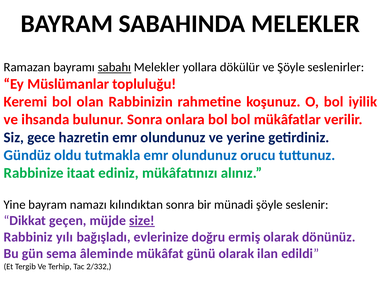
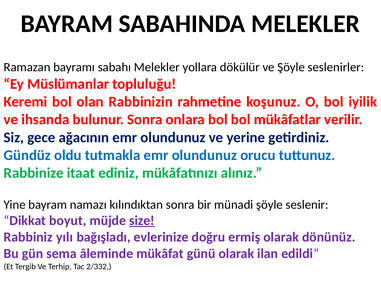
sabahı underline: present -> none (114, 67)
hazretin: hazretin -> ağacının (84, 137)
geçen: geçen -> boyut (68, 220)
